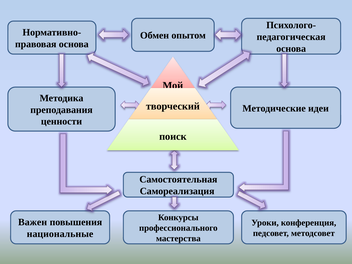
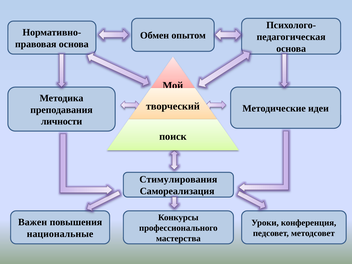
ценности: ценности -> личности (62, 122)
Самостоятельная: Самостоятельная -> Стимулирования (178, 180)
